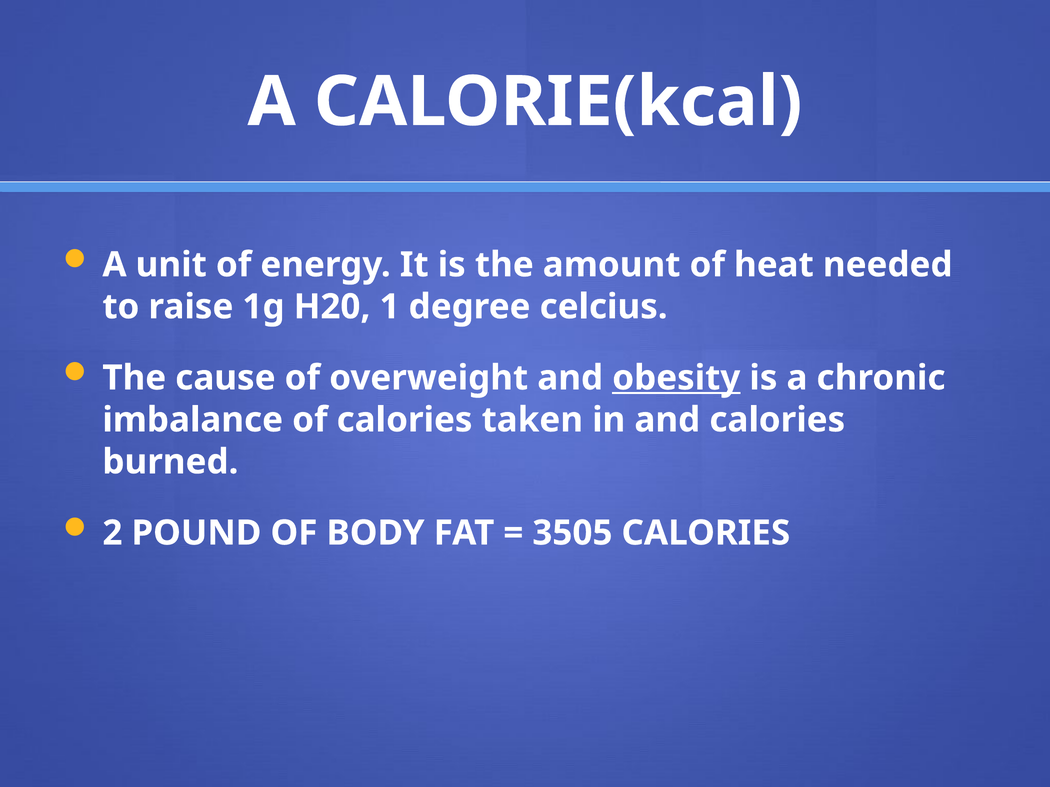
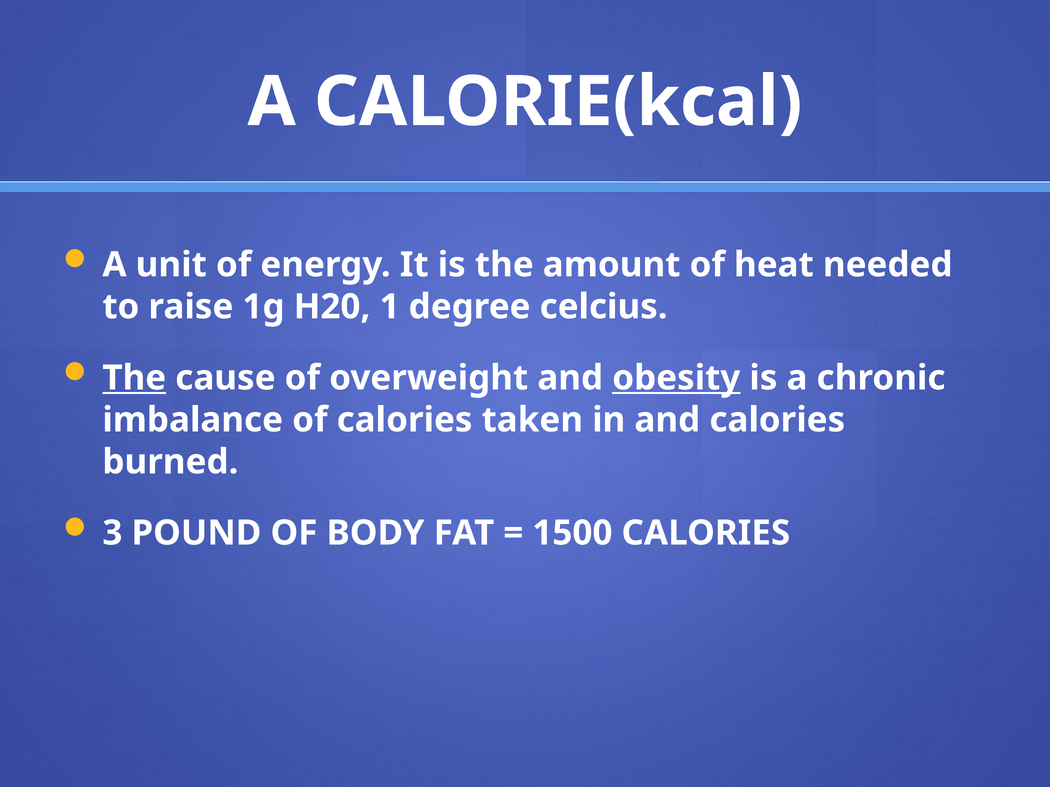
The underline: none -> present (134, 378)
2: 2 -> 3 (112, 533)
3505: 3505 -> 1500 (572, 533)
